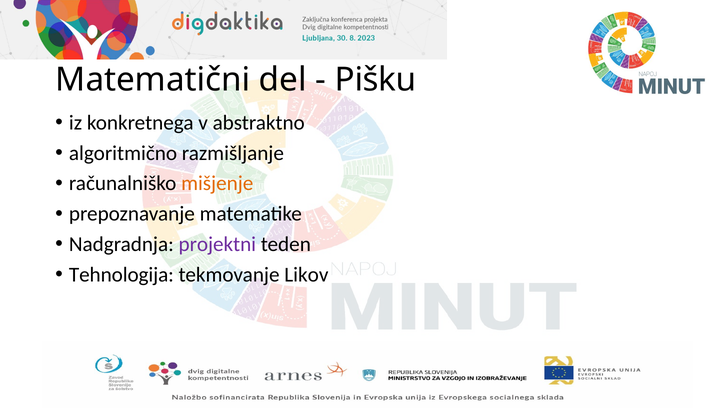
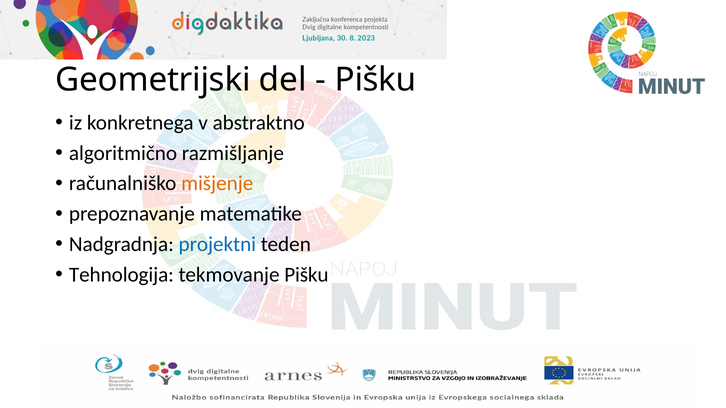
Matematični: Matematični -> Geometrijski (153, 80)
projektni colour: purple -> blue (217, 245)
tekmovanje Likov: Likov -> Pišku (306, 275)
